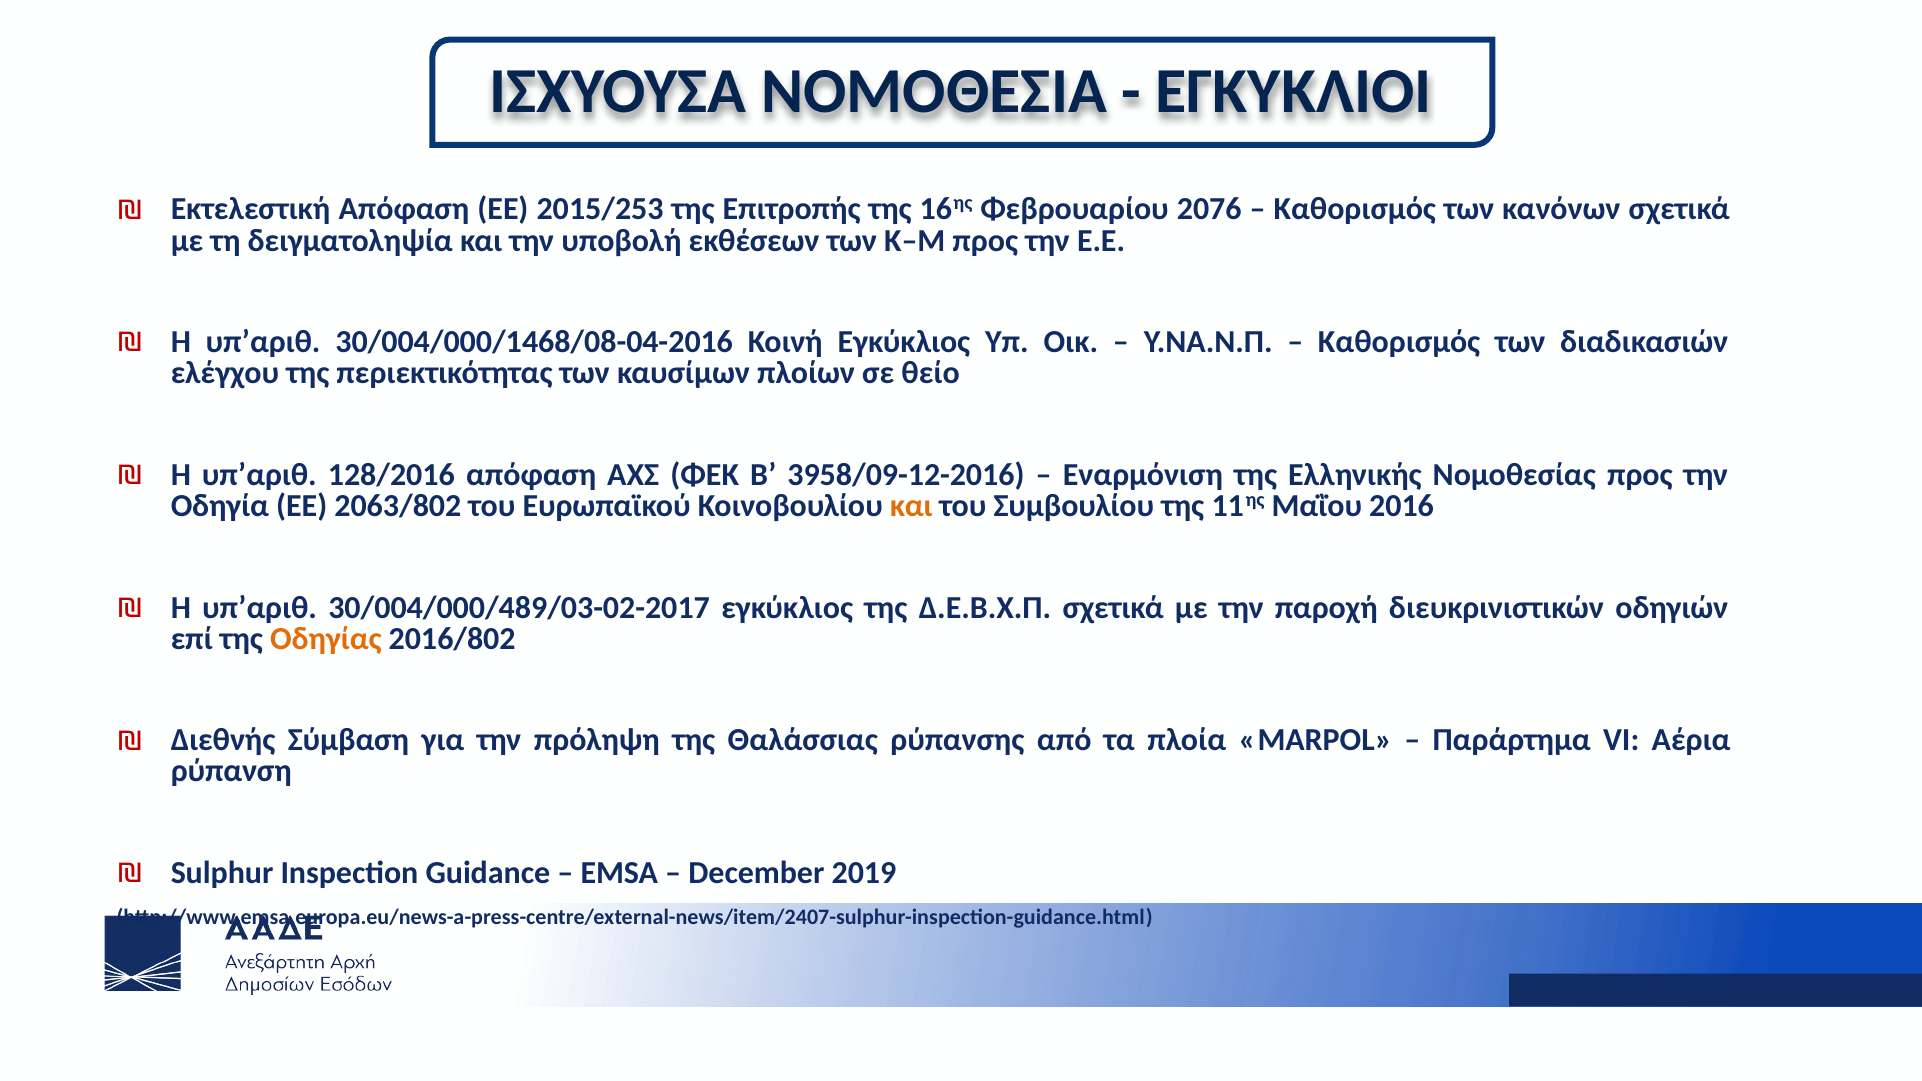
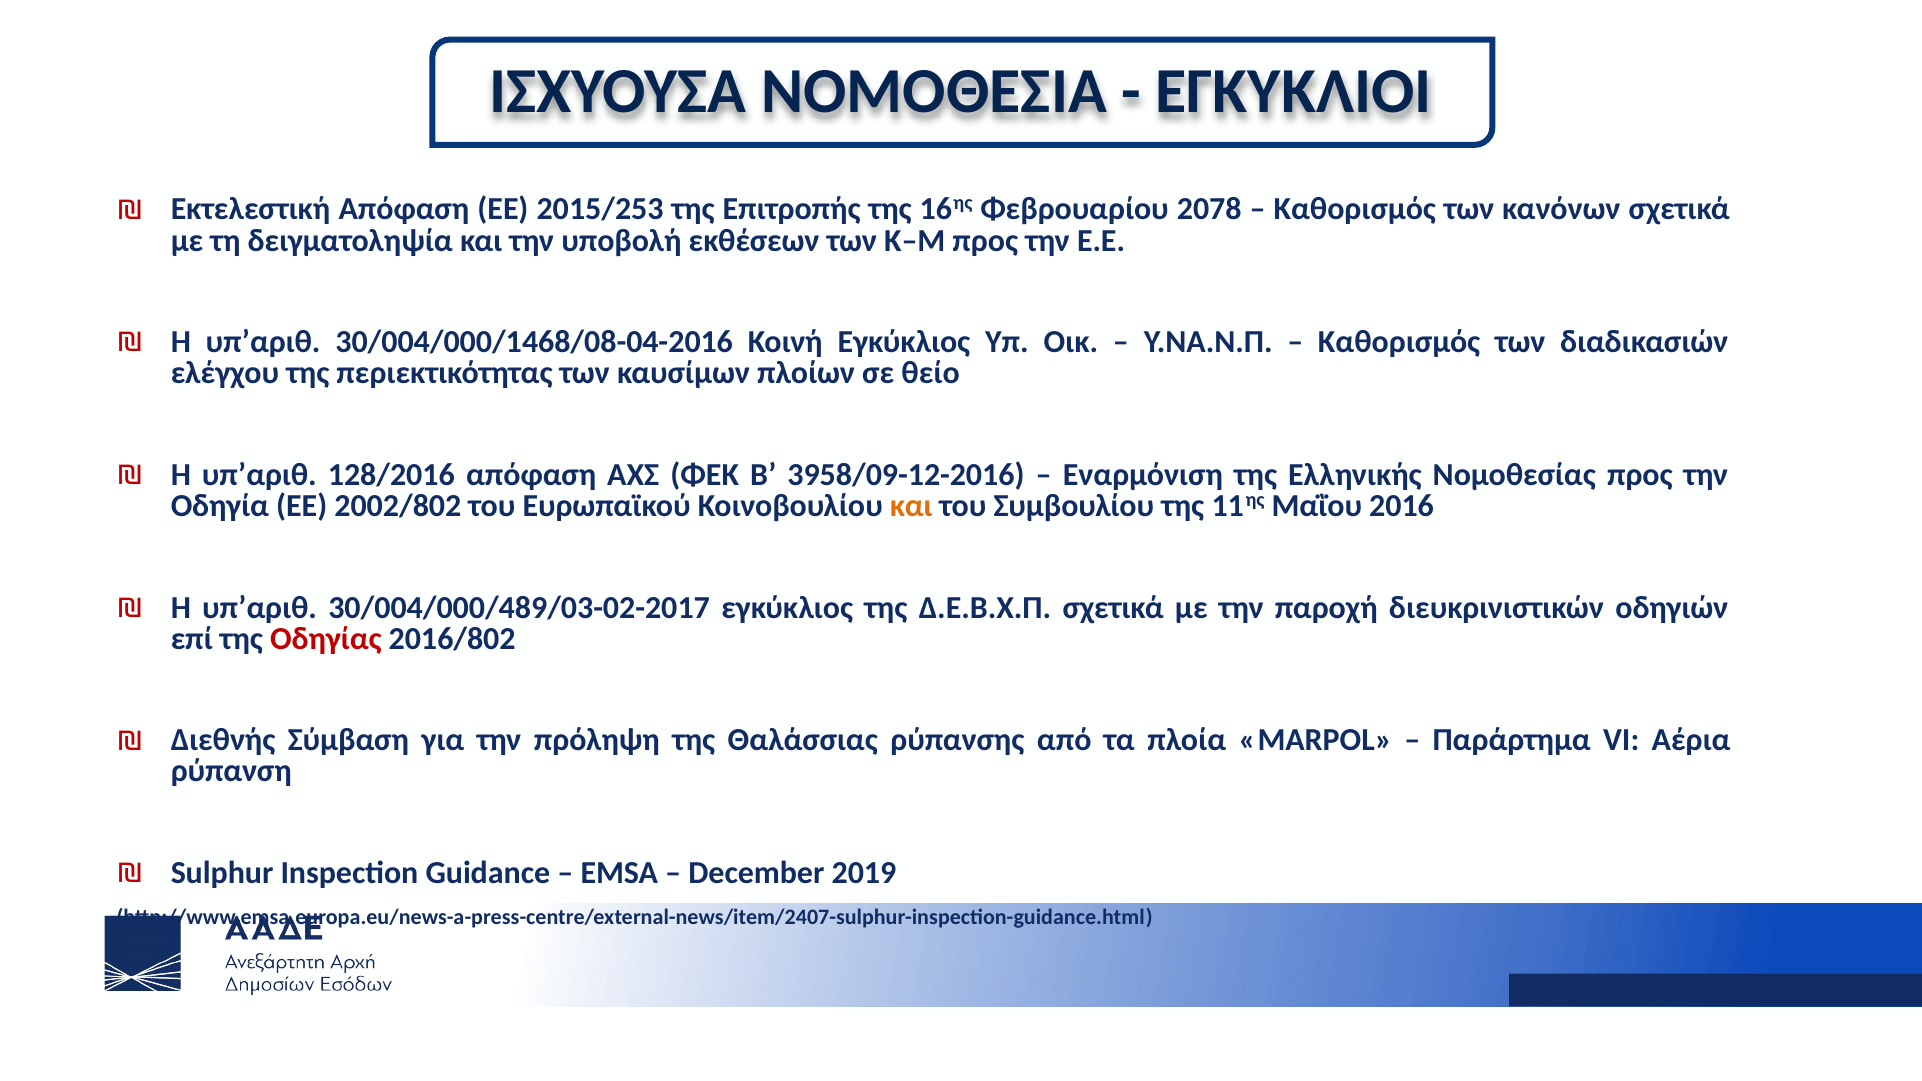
2076: 2076 -> 2078 (1209, 209)
2063/802: 2063/802 -> 2002/802 (398, 506)
Οδηγίας colour: orange -> red (326, 639)
